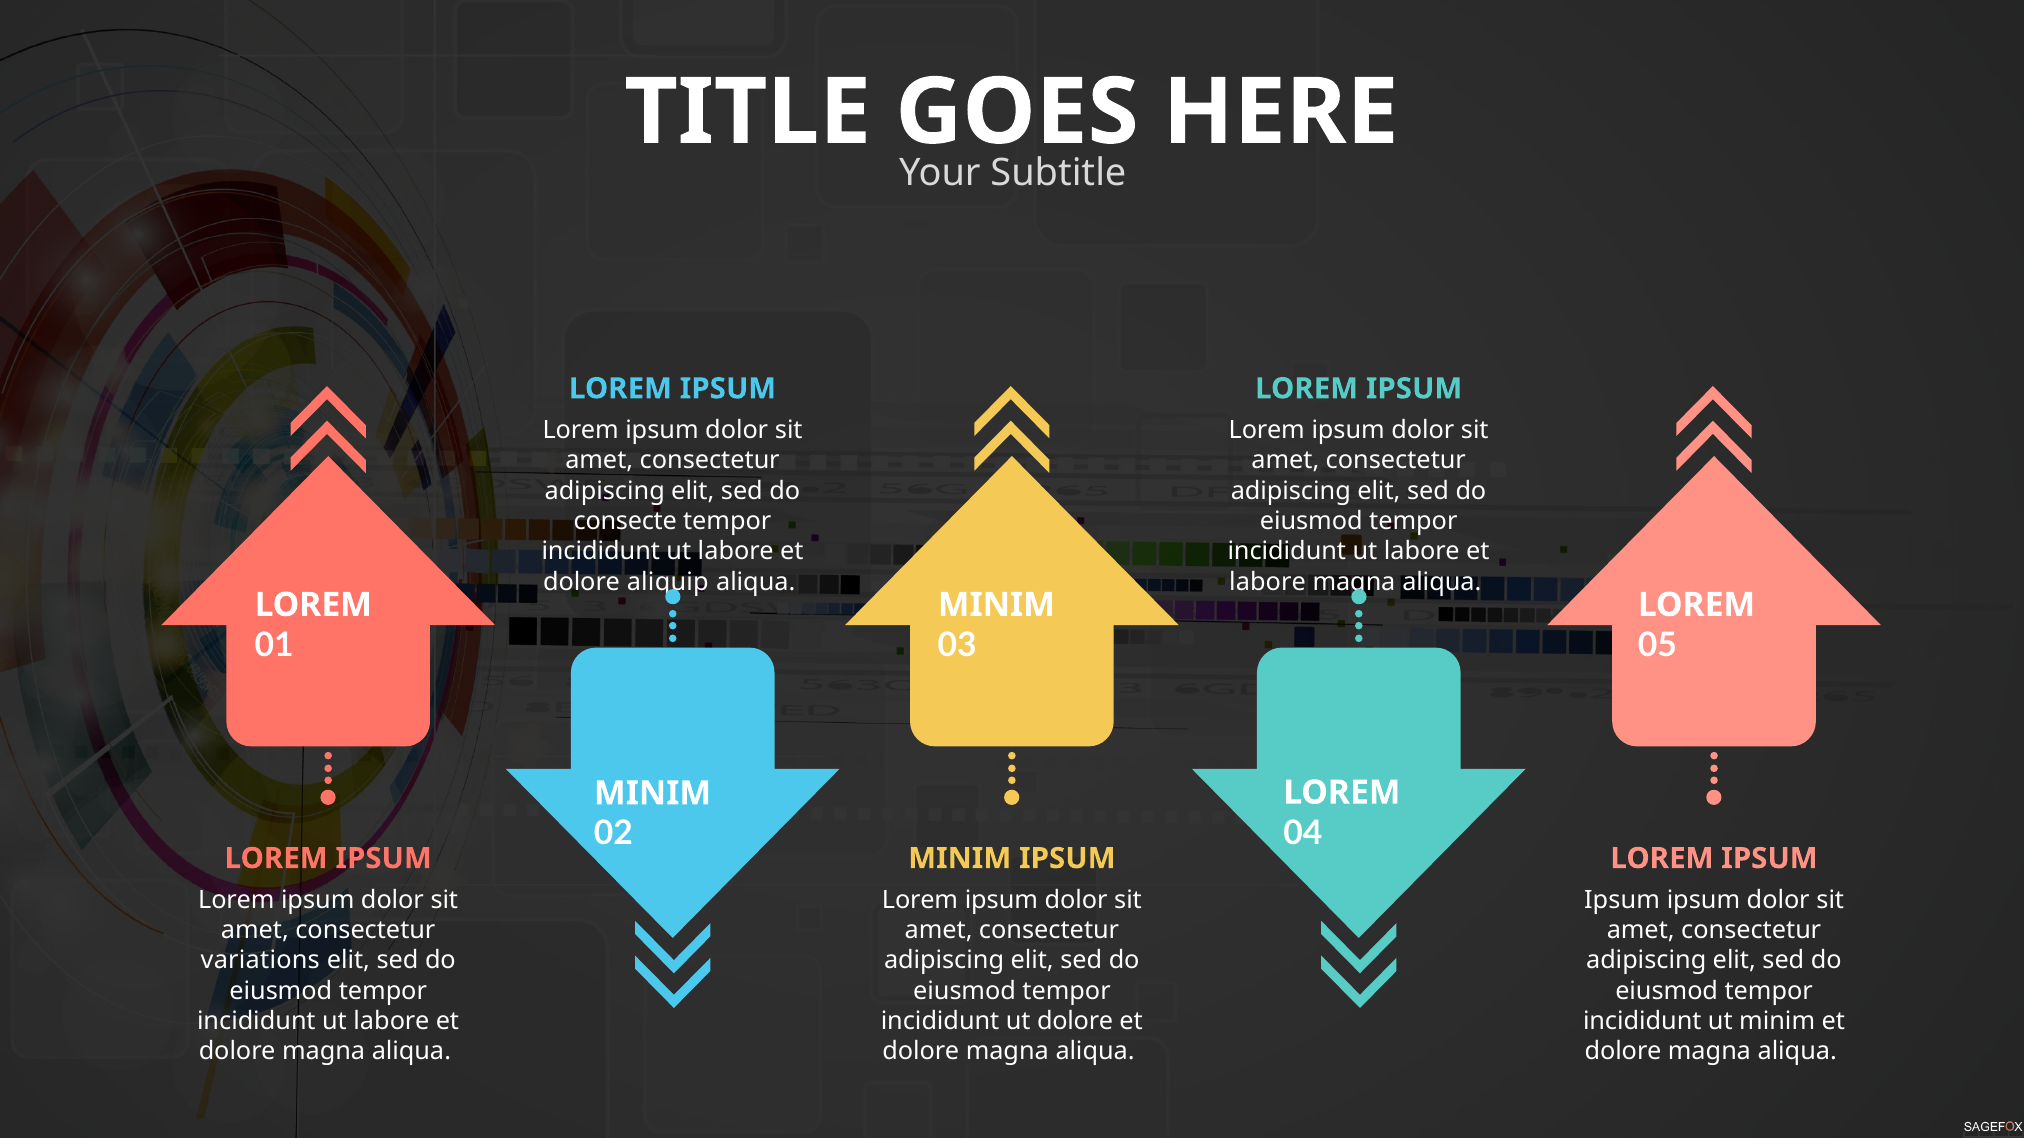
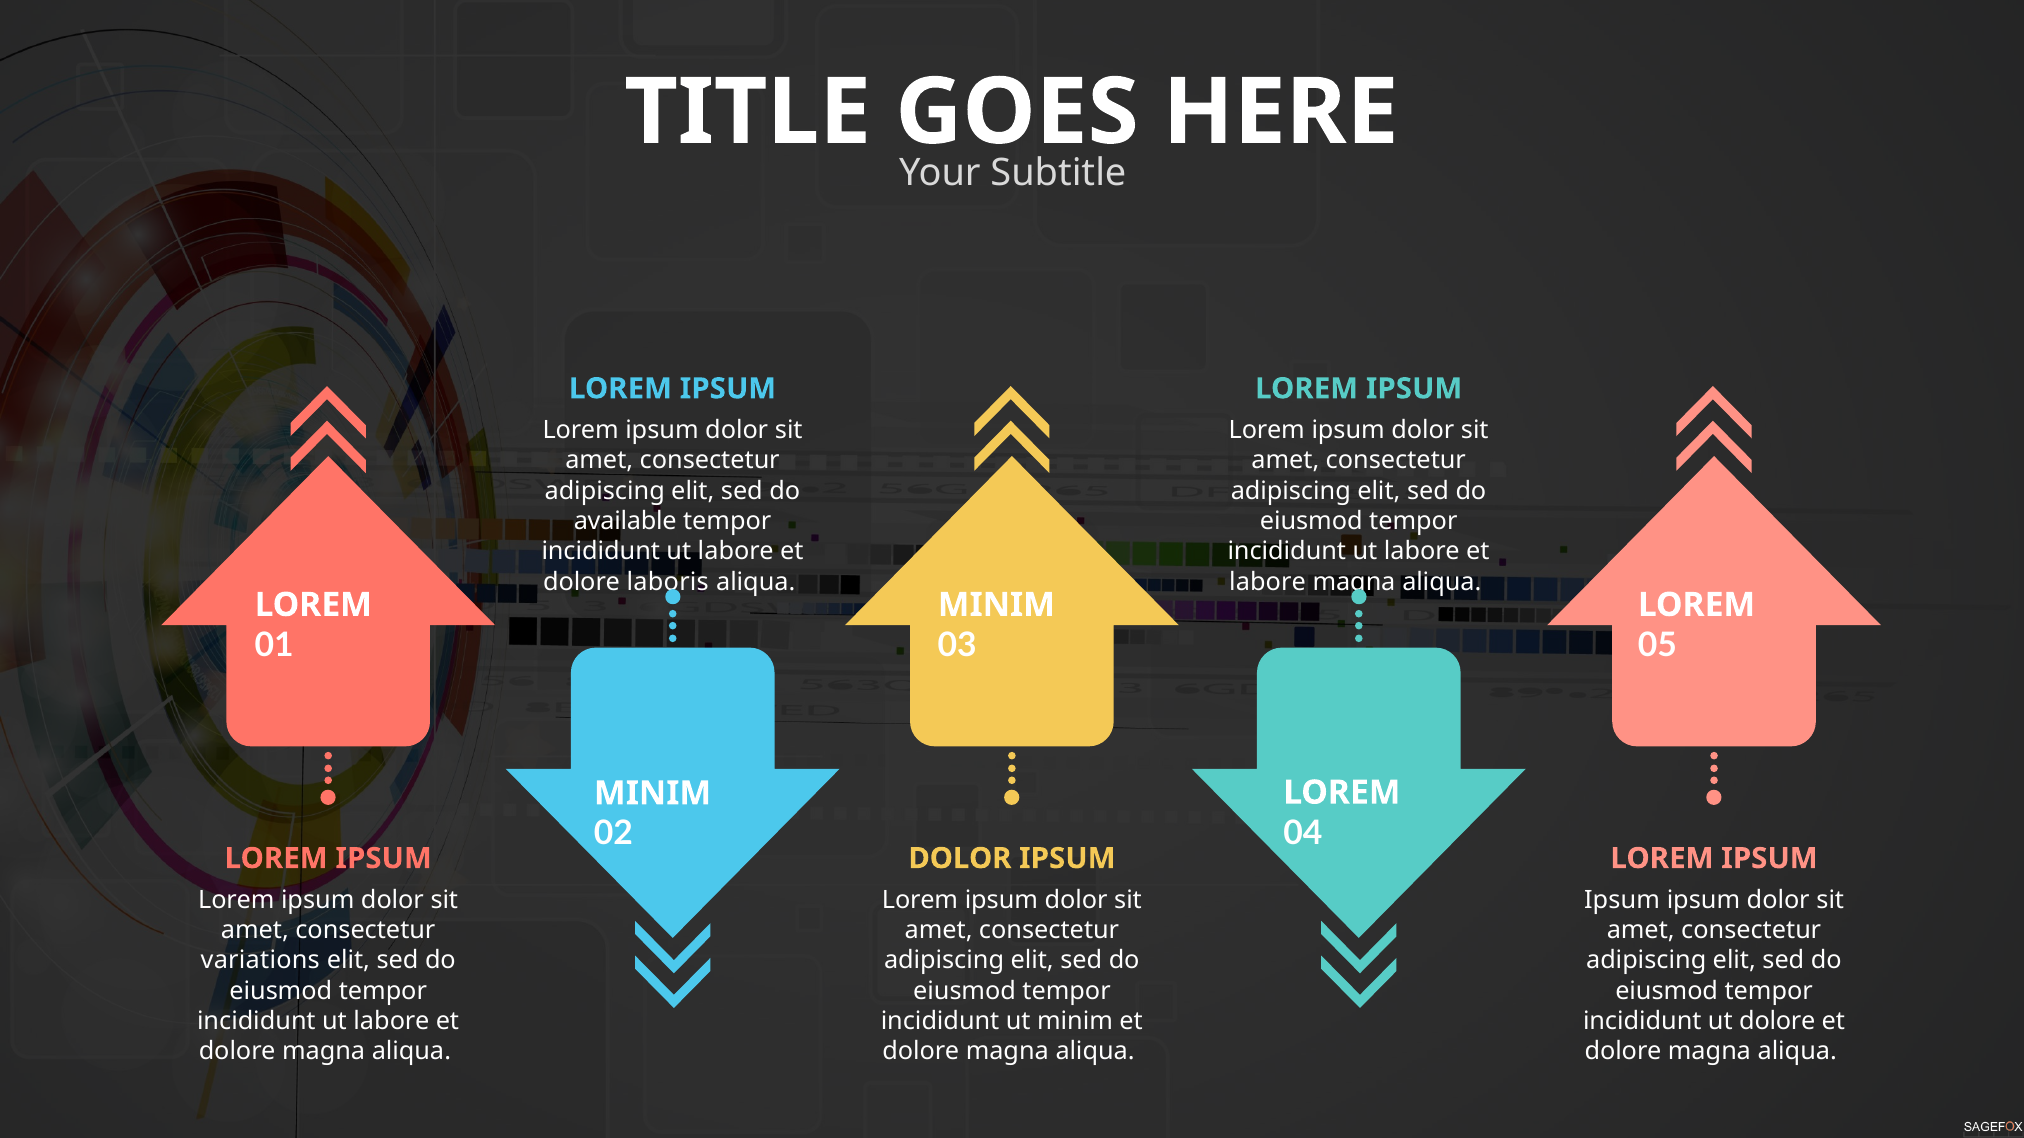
consecte: consecte -> available (625, 521)
aliquip: aliquip -> laboris (668, 582)
MINIM: MINIM -> DOLOR (960, 859)
ut dolore: dolore -> minim (1075, 1022)
ut minim: minim -> dolore (1777, 1022)
